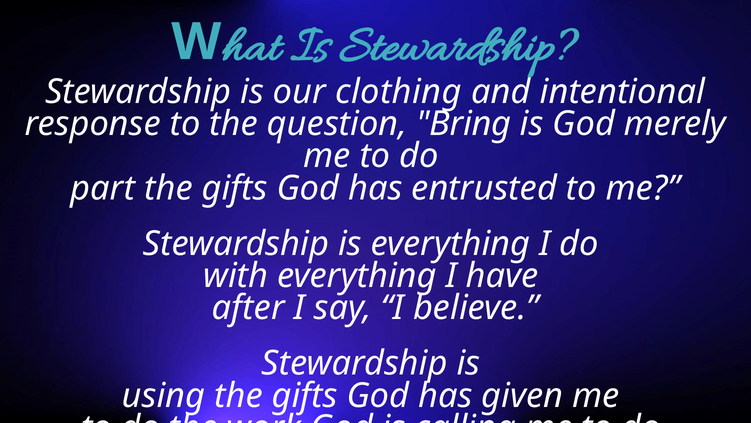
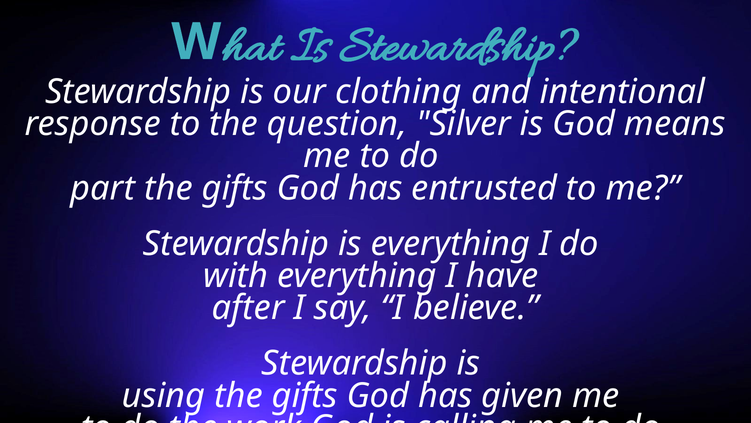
Bring: Bring -> Silver (464, 124)
merely: merely -> means (675, 124)
